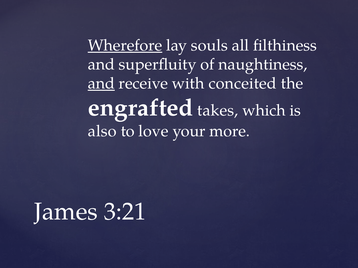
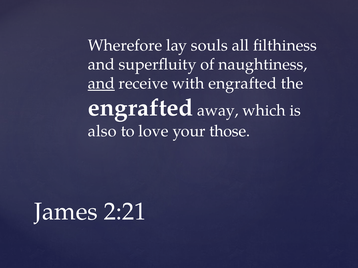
Wherefore underline: present -> none (125, 45)
with conceited: conceited -> engrafted (243, 84)
takes: takes -> away (218, 111)
more: more -> those (230, 131)
3:21: 3:21 -> 2:21 (125, 212)
